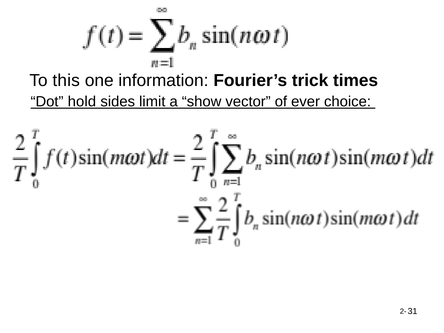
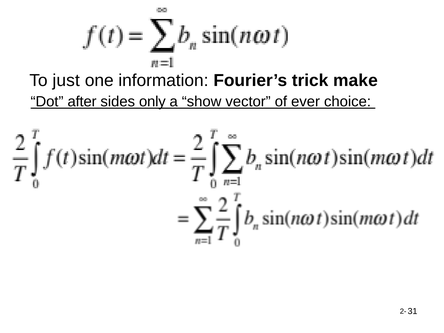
this: this -> just (66, 80)
times: times -> make (355, 80)
hold: hold -> after (82, 102)
limit: limit -> only (152, 102)
